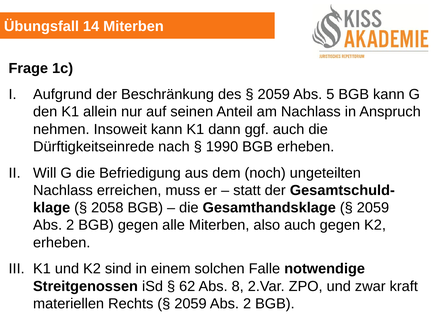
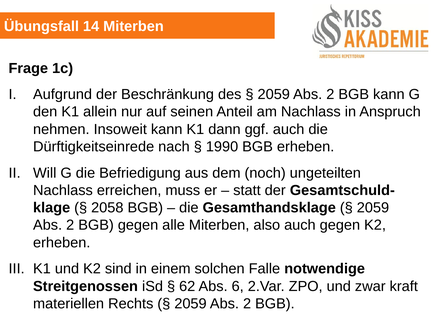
5: 5 -> 2 (330, 94)
8: 8 -> 6 (238, 286)
